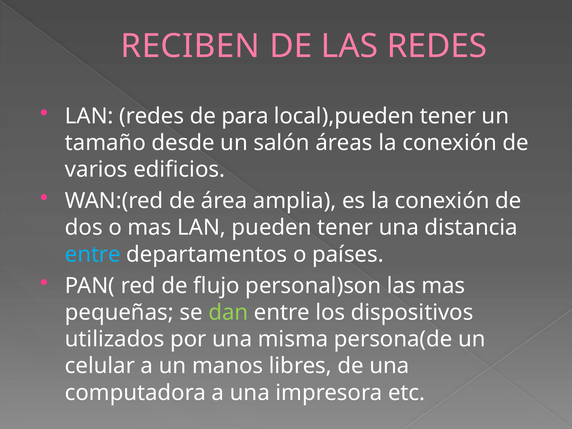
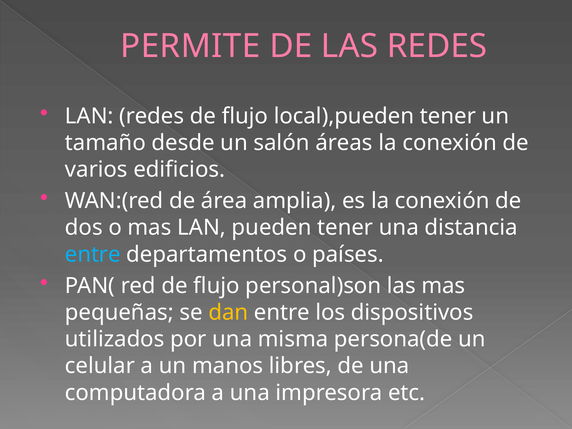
RECIBEN: RECIBEN -> PERMITE (190, 46)
redes de para: para -> flujo (245, 116)
dan colour: light green -> yellow (228, 313)
